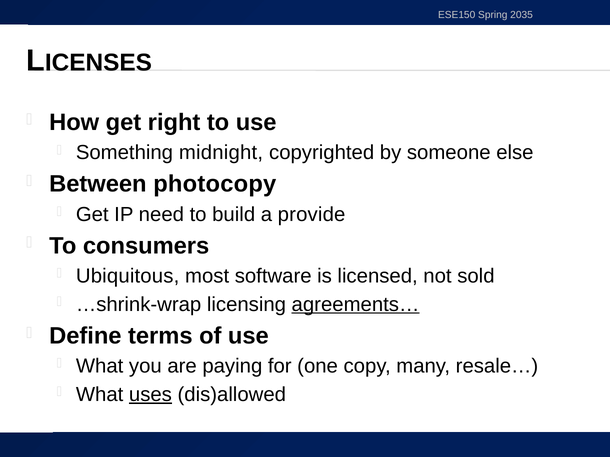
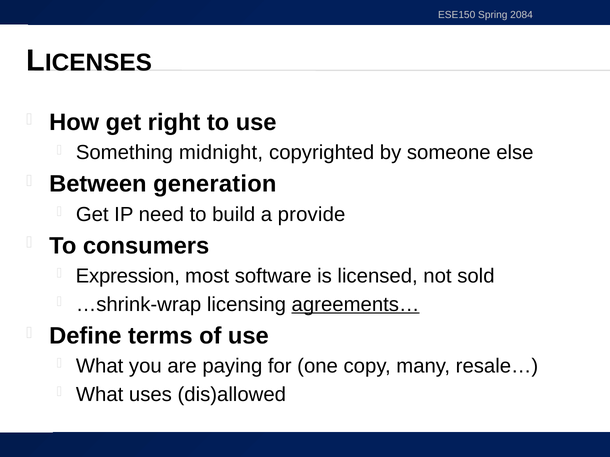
2035: 2035 -> 2084 (522, 15)
photocopy: photocopy -> generation (215, 184)
Ubiquitous: Ubiquitous -> Expression (128, 276)
uses underline: present -> none (150, 395)
